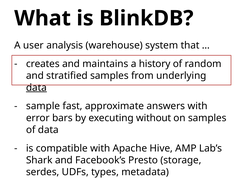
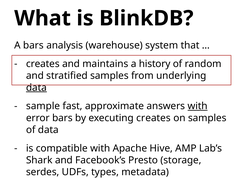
A user: user -> bars (33, 45)
with underline: none -> present (198, 106)
executing without: without -> creates (154, 118)
